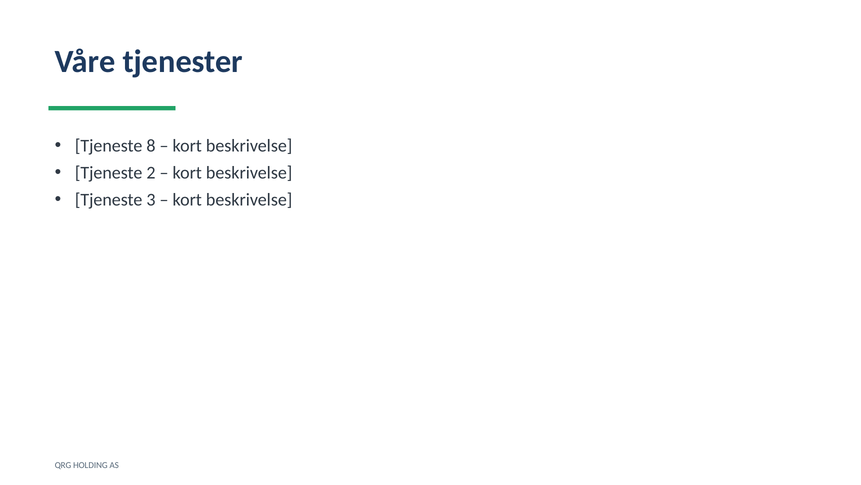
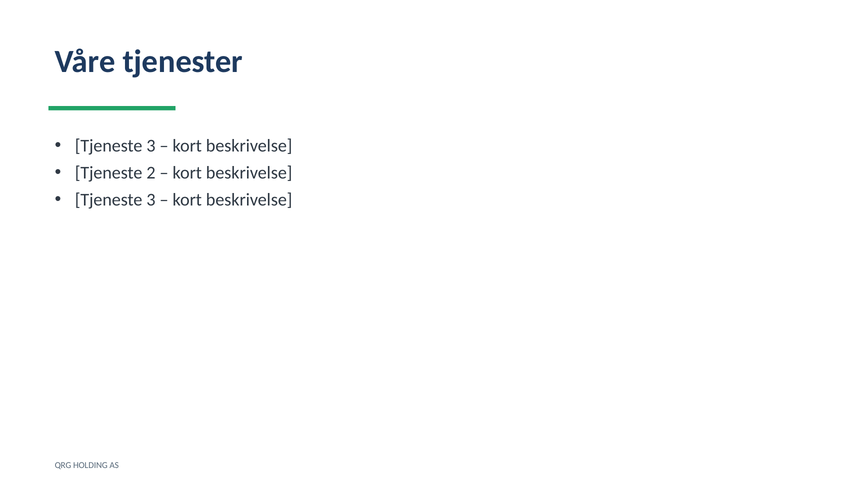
8: 8 -> 3 (151, 146)
